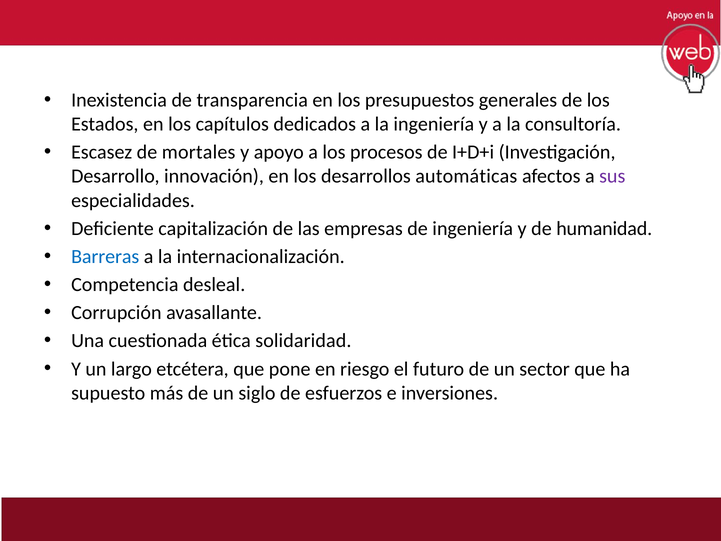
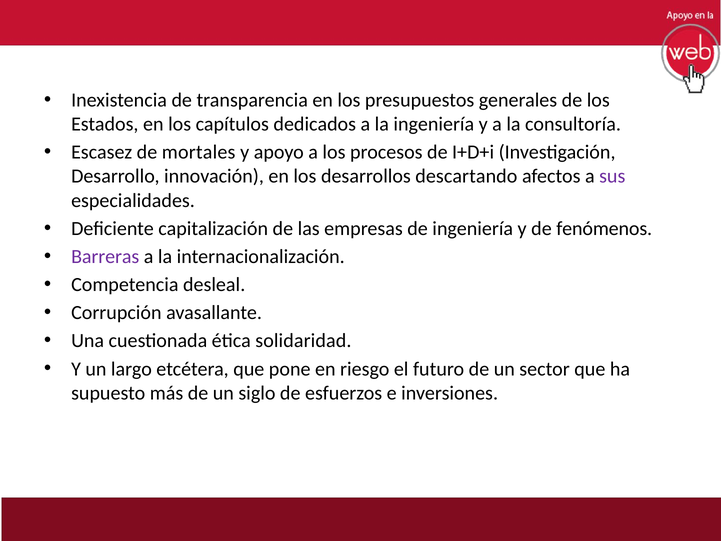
automáticas: automáticas -> descartando (466, 176)
humanidad: humanidad -> fenómenos (604, 228)
Barreras colour: blue -> purple (105, 256)
